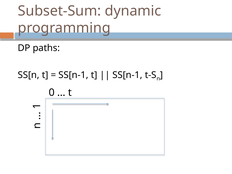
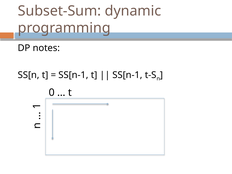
paths: paths -> notes (46, 48)
